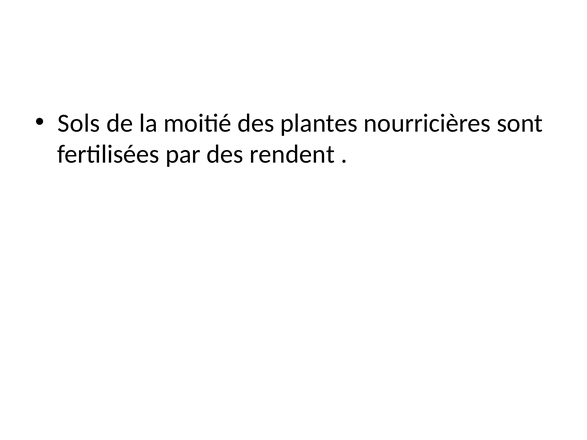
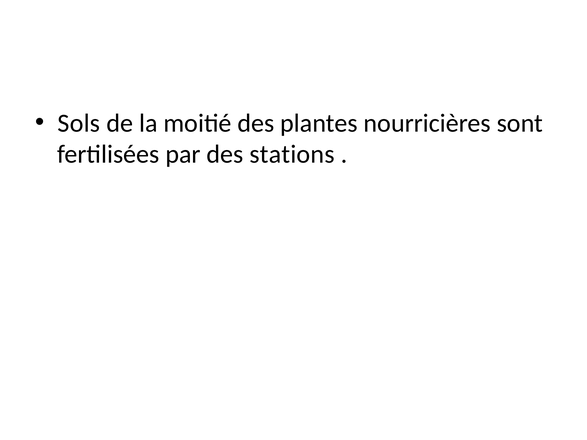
rendent: rendent -> stations (292, 154)
